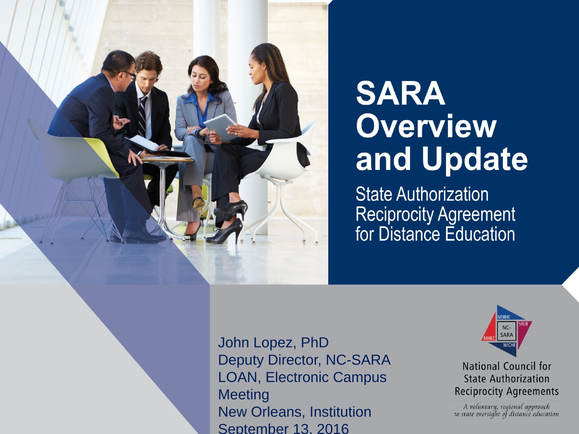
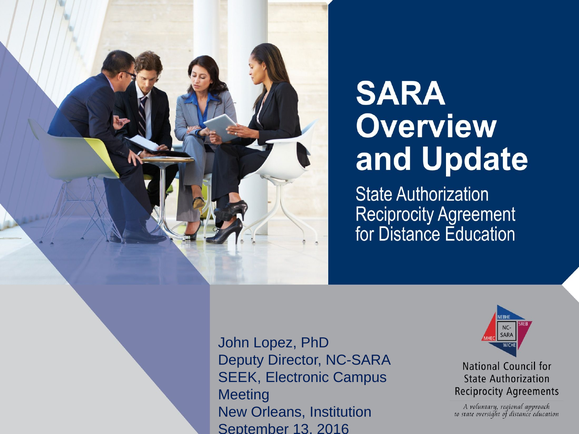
LOAN: LOAN -> SEEK (240, 378)
